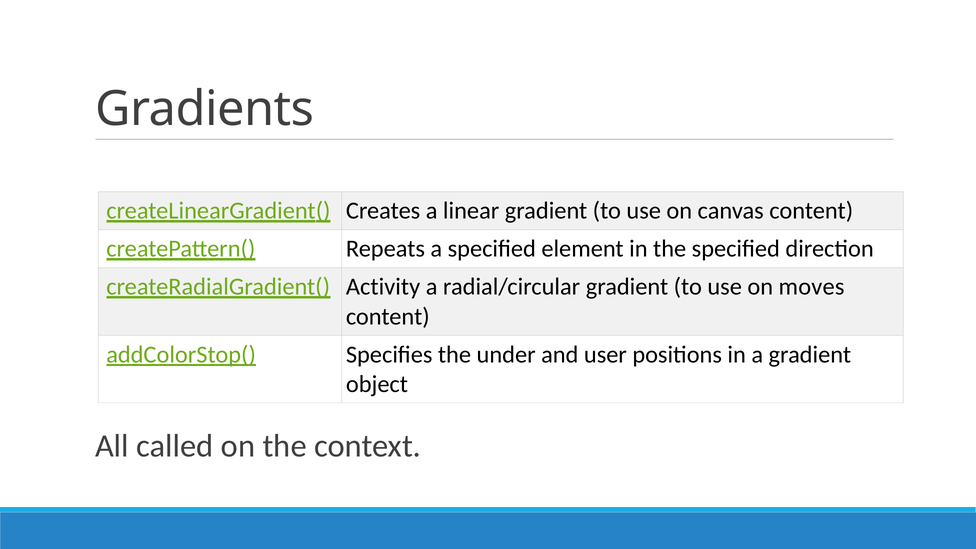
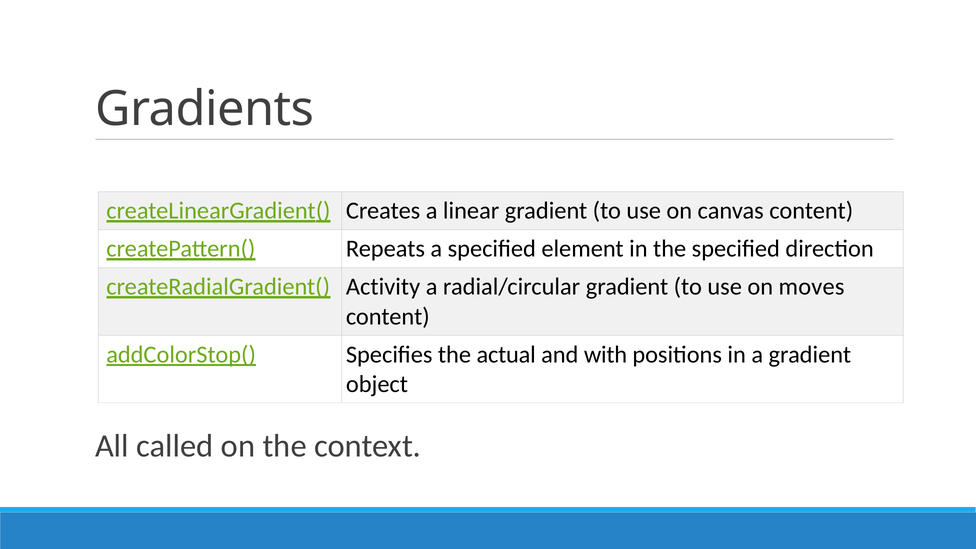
under: under -> actual (506, 354)
user: user -> with (606, 354)
